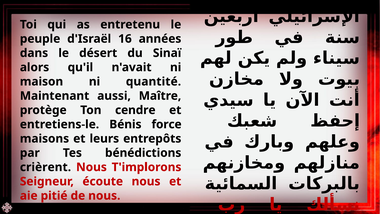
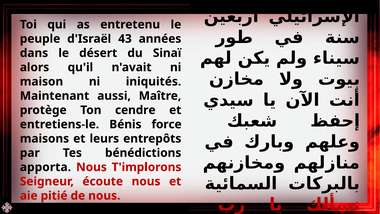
16: 16 -> 43 (125, 39)
quantité: quantité -> iniquités (154, 81)
crièrent: crièrent -> apporta (45, 167)
